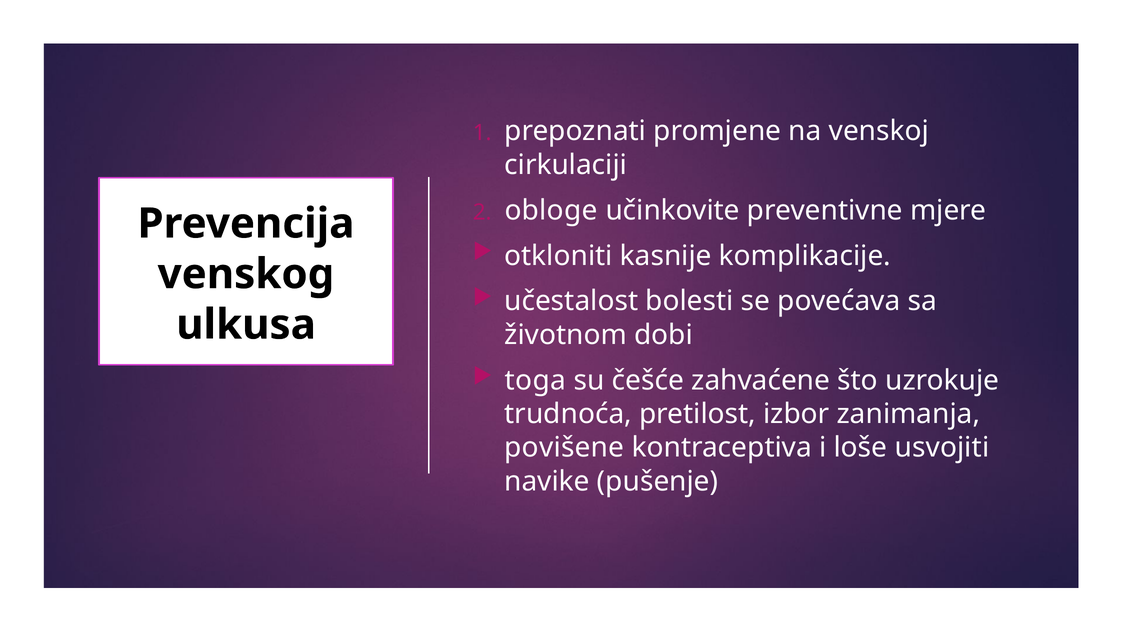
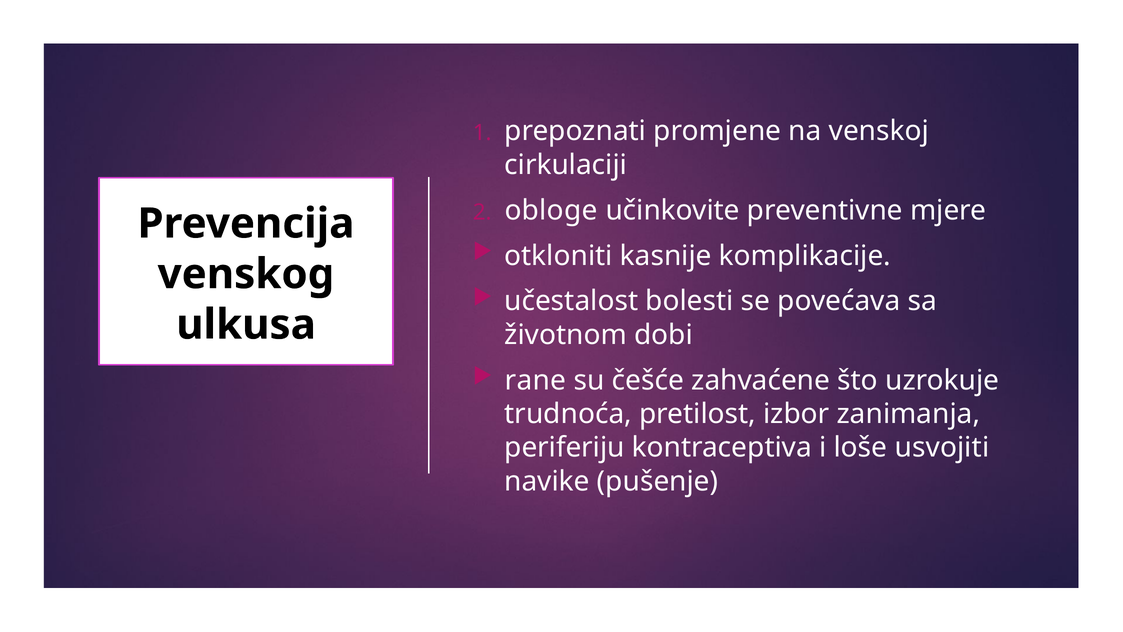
toga: toga -> rane (535, 380)
povišene: povišene -> periferiju (564, 447)
